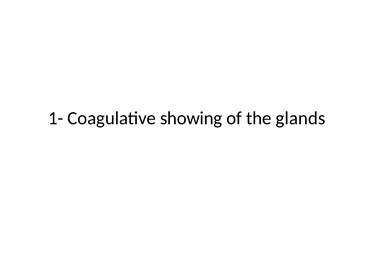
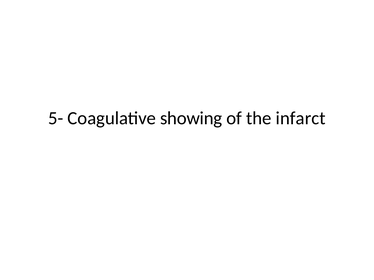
1-: 1- -> 5- (56, 119)
glands: glands -> infarct (301, 119)
